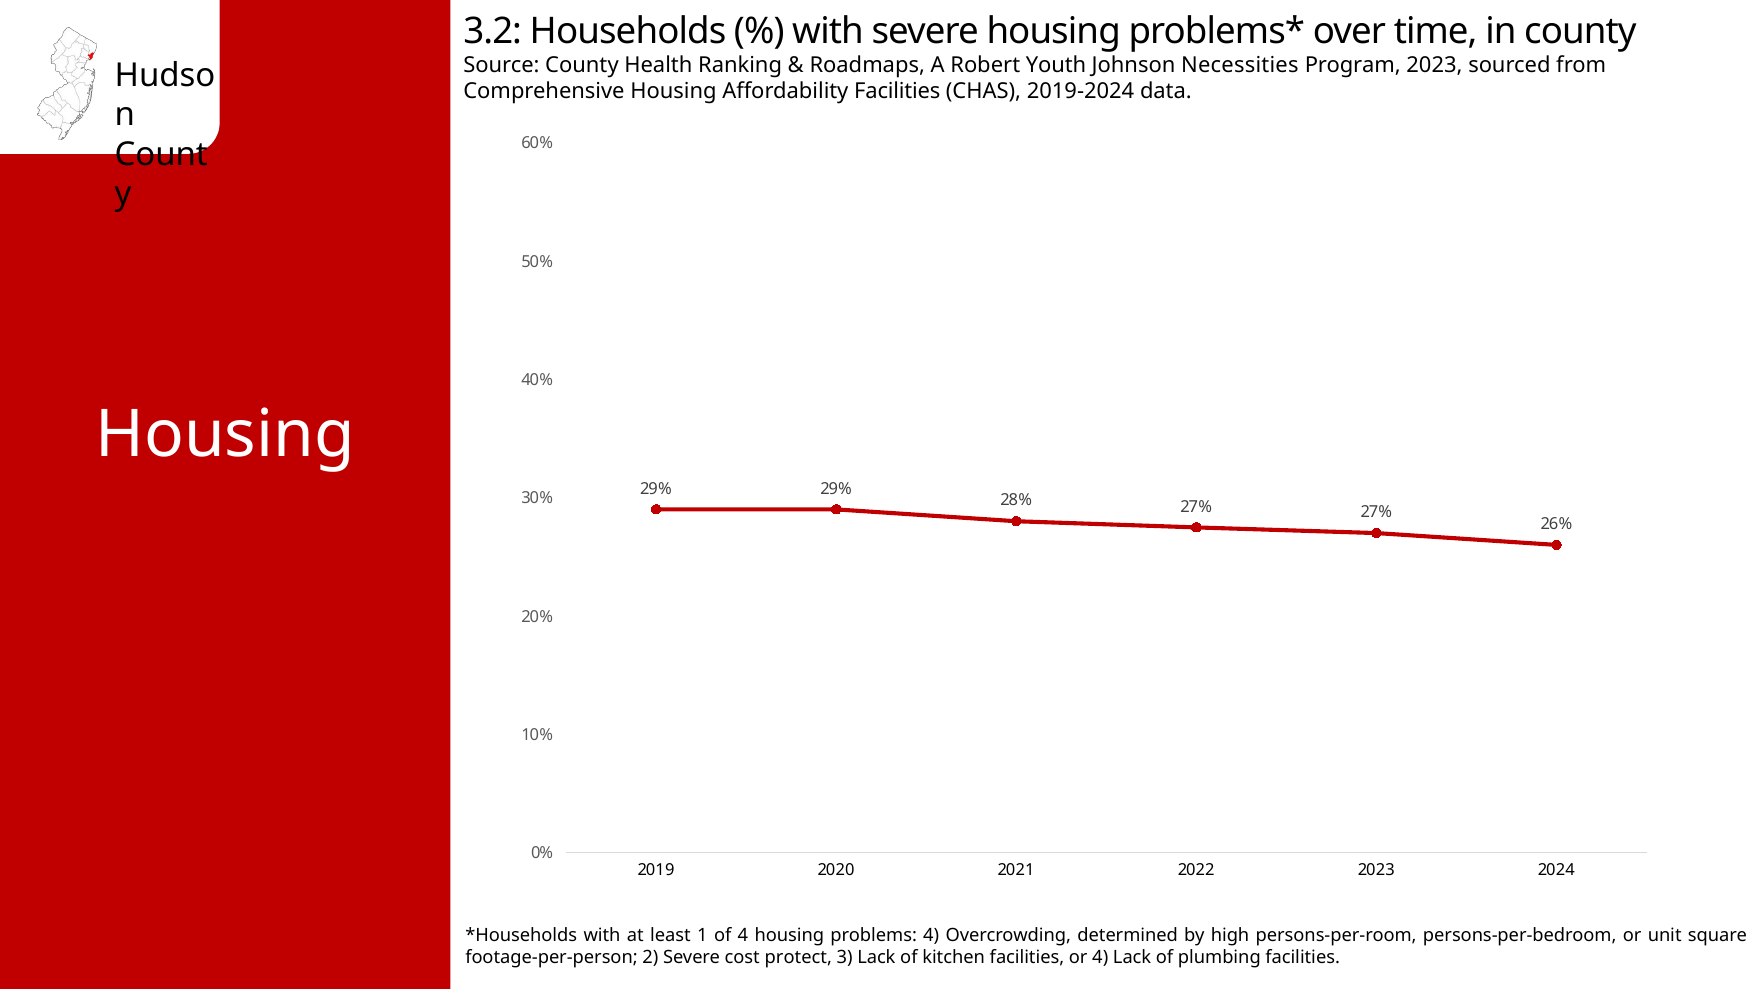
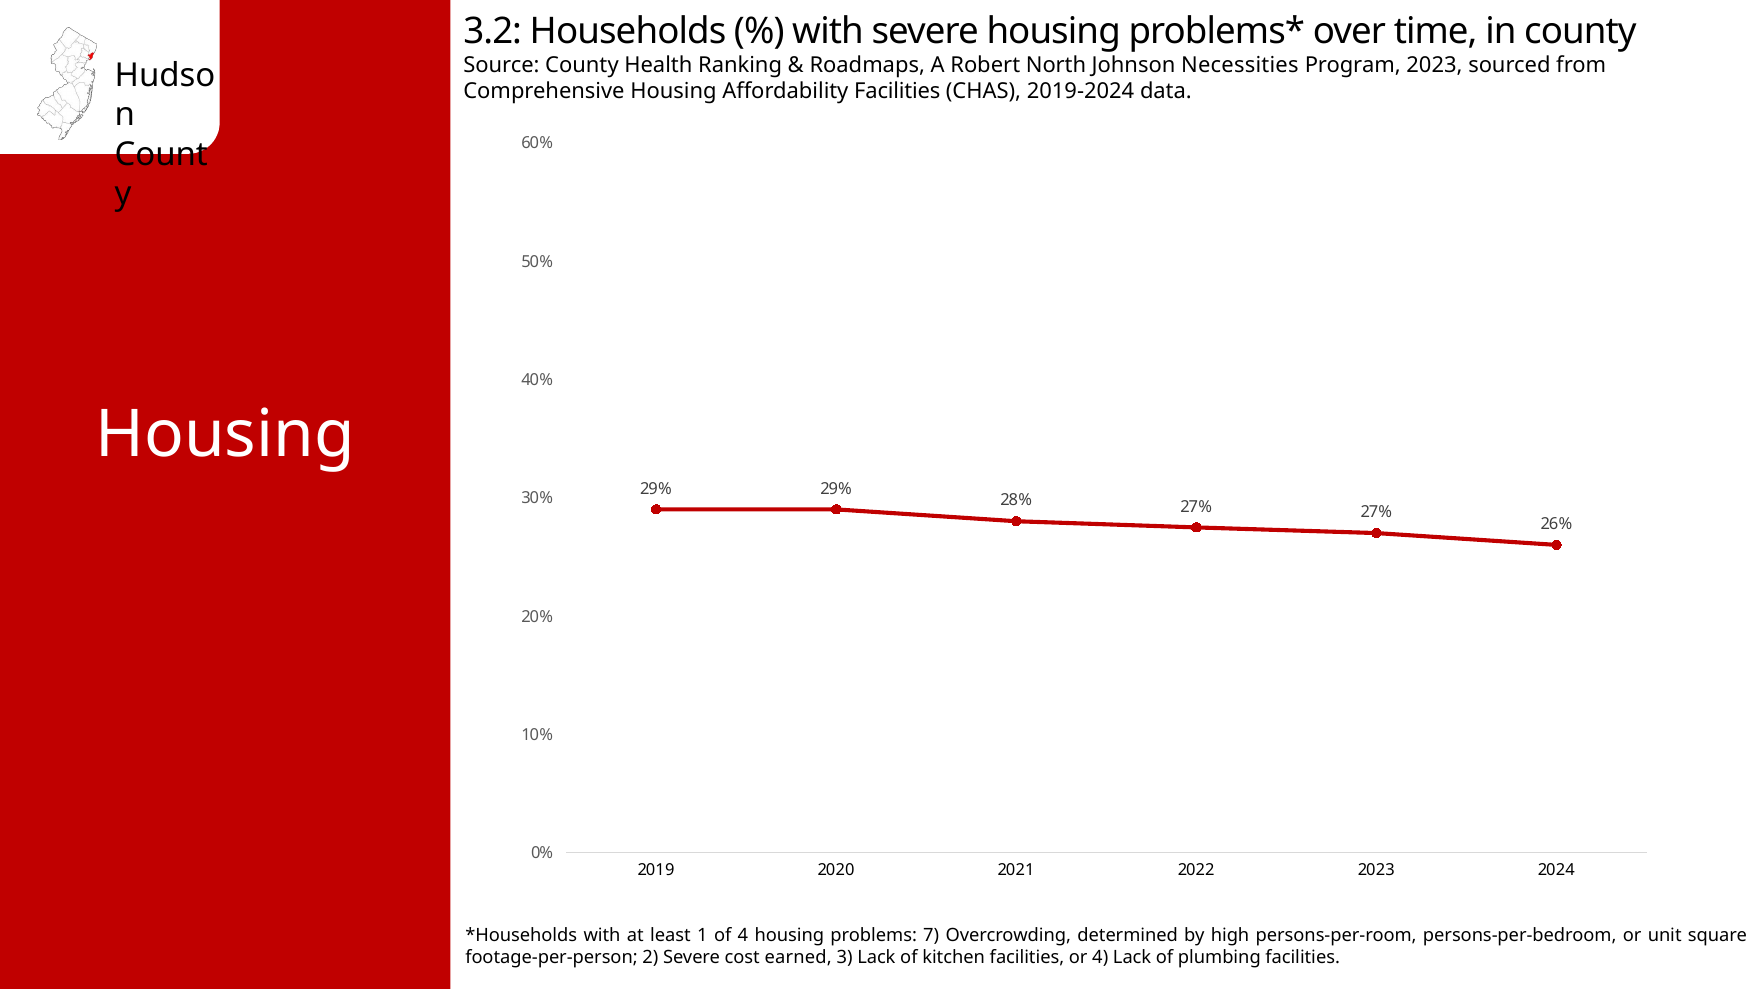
Youth: Youth -> North (1056, 65)
problems 4: 4 -> 7 (931, 935)
protect: protect -> earned (798, 957)
